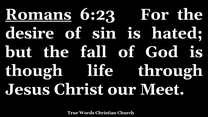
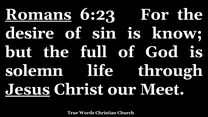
hated: hated -> know (177, 33)
fall: fall -> full (94, 52)
though: though -> solemn (34, 71)
Jesus underline: none -> present (28, 89)
